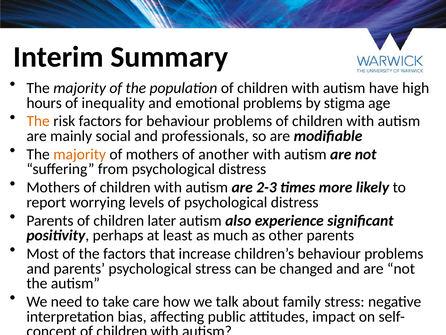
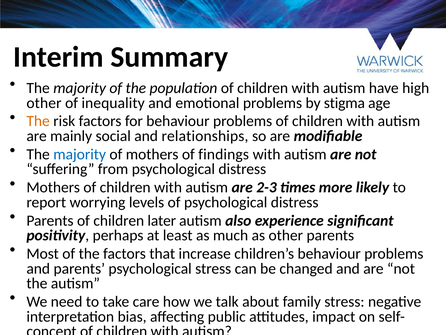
hours: hours -> other (44, 103)
professionals: professionals -> relationships (205, 136)
majority colour: orange -> blue (80, 154)
another: another -> findings (224, 154)
